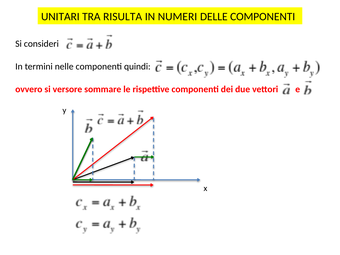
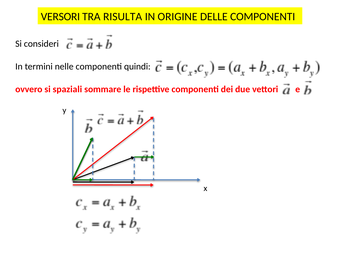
UNITARI: UNITARI -> VERSORI (60, 17)
NUMERI: NUMERI -> ORIGINE (178, 17)
versore: versore -> spaziali (67, 89)
